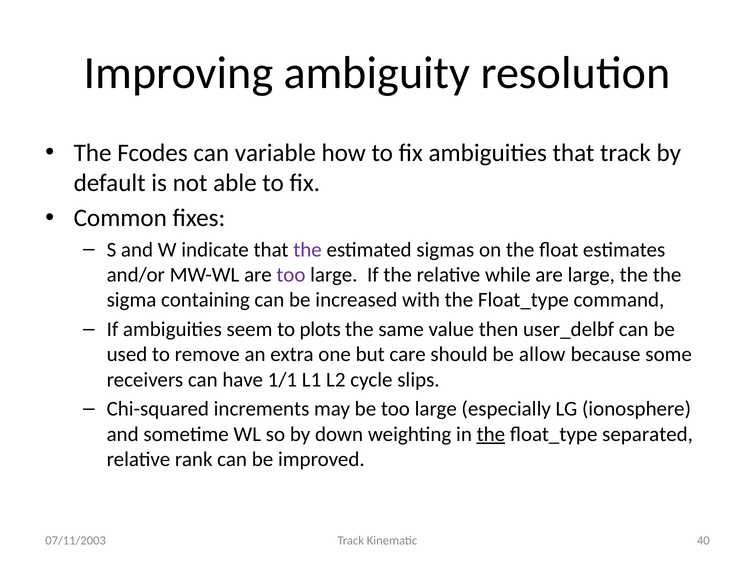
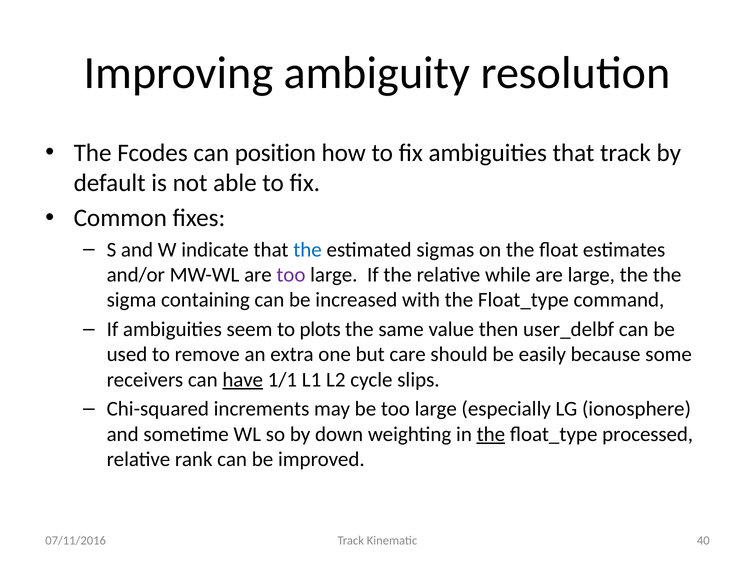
variable: variable -> position (275, 153)
the colour: purple -> blue (308, 250)
allow: allow -> easily (542, 355)
have underline: none -> present (243, 380)
separated: separated -> processed (648, 434)
07/11/2003: 07/11/2003 -> 07/11/2016 (76, 541)
